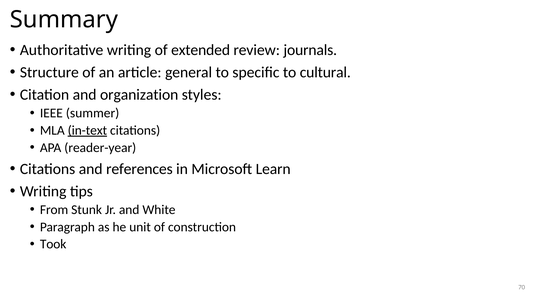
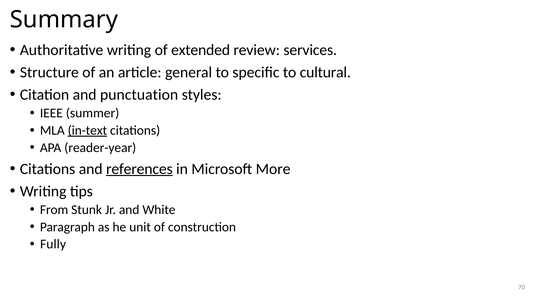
journals: journals -> services (310, 50)
organization: organization -> punctuation (139, 95)
references underline: none -> present (139, 169)
Learn: Learn -> More (273, 169)
Took: Took -> Fully (53, 244)
